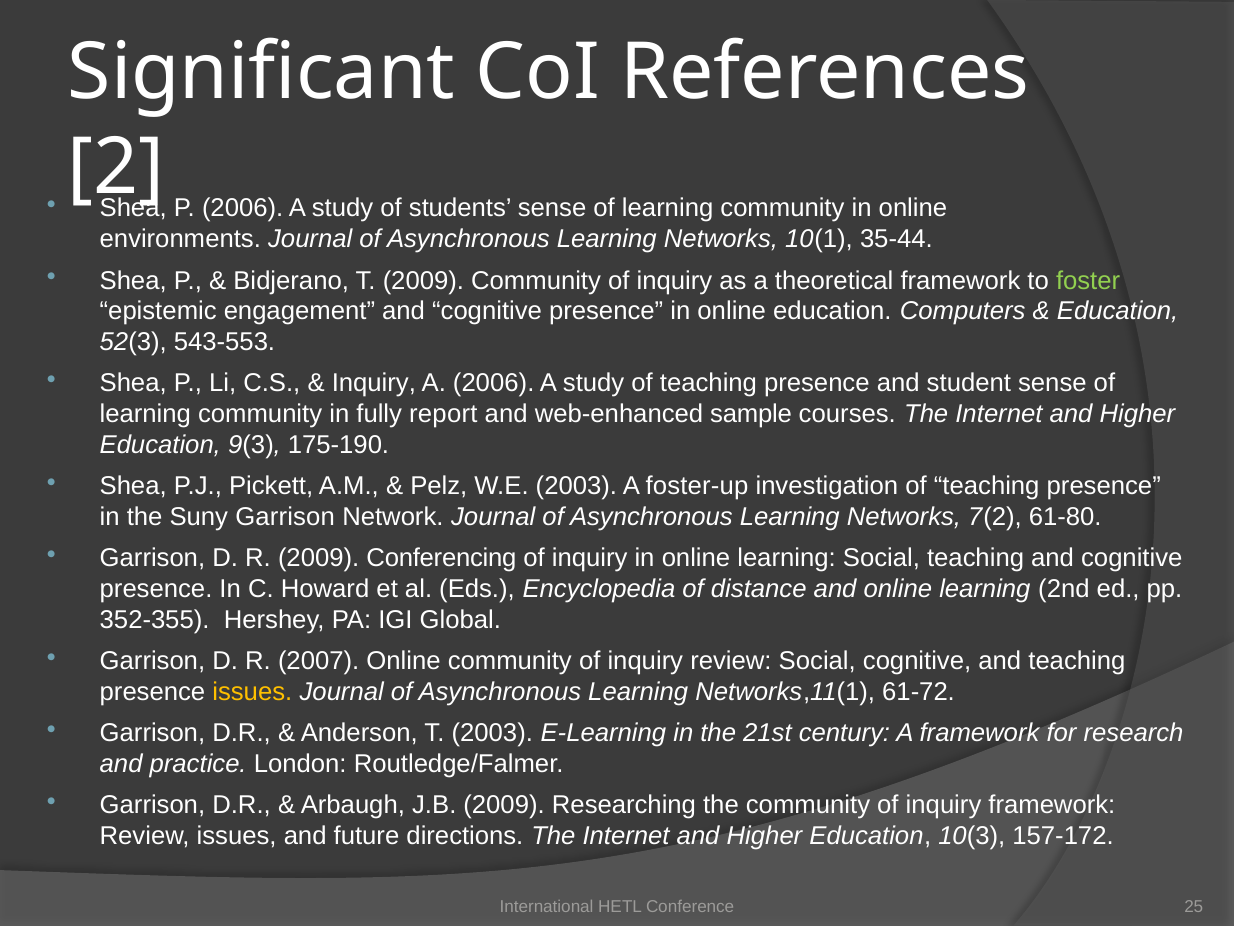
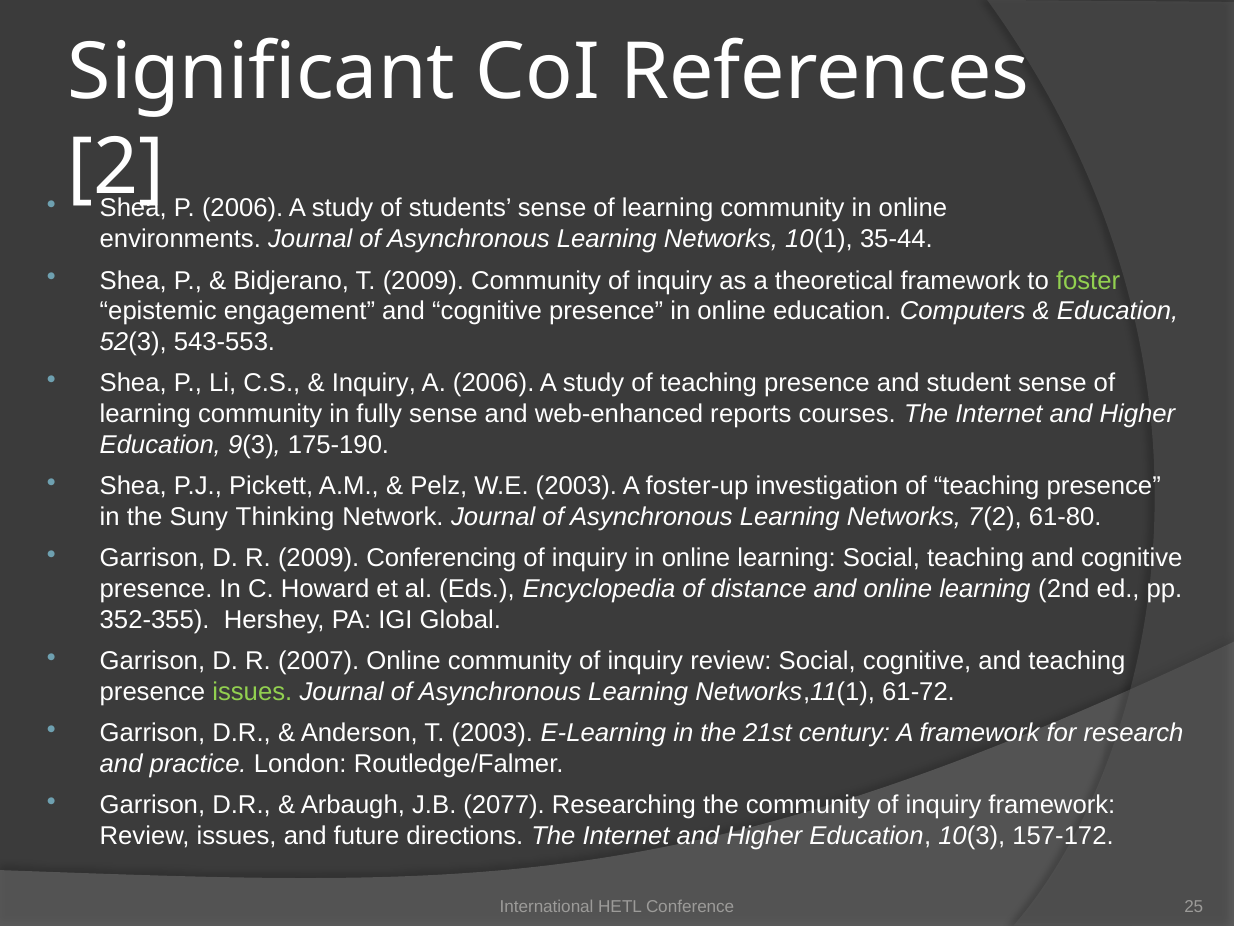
fully report: report -> sense (443, 414)
sample: sample -> reports (751, 414)
Suny Garrison: Garrison -> Thinking (285, 517)
issues colour: yellow -> light green (252, 692)
J.B 2009: 2009 -> 2077 (504, 805)
